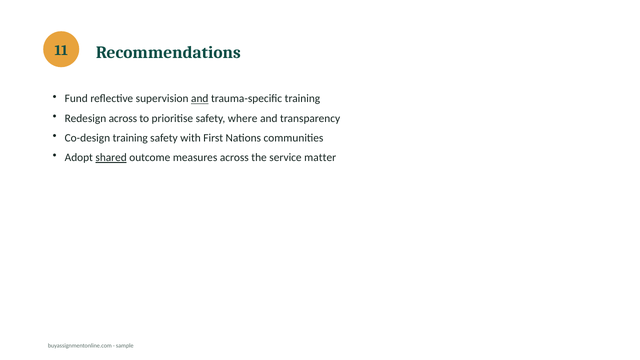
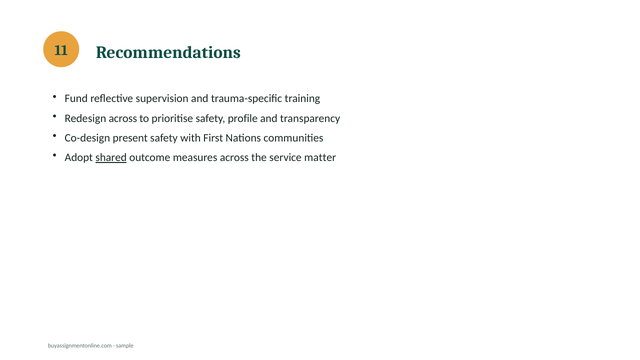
and underline: present -> none (200, 99)
where: where -> profile (243, 118)
Co-design training: training -> present (130, 138)
